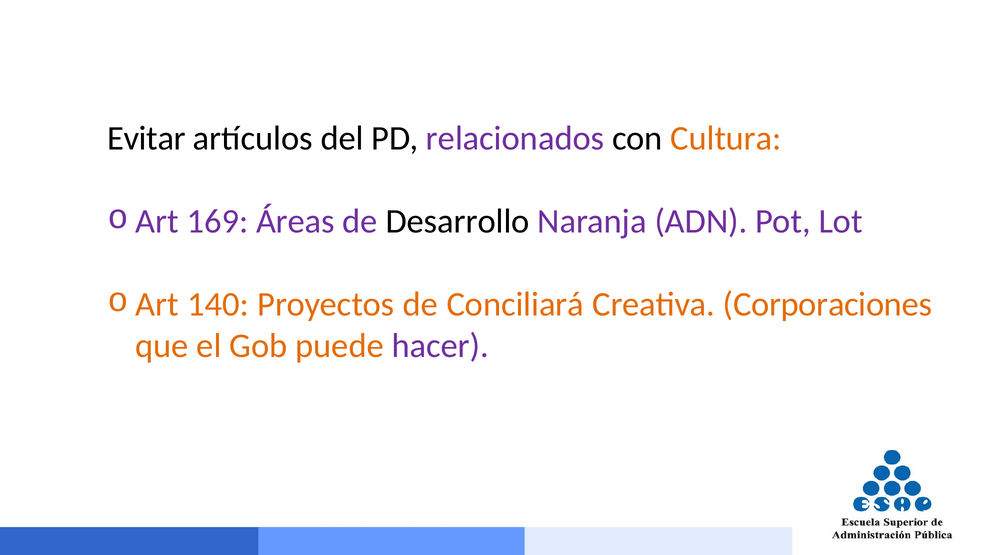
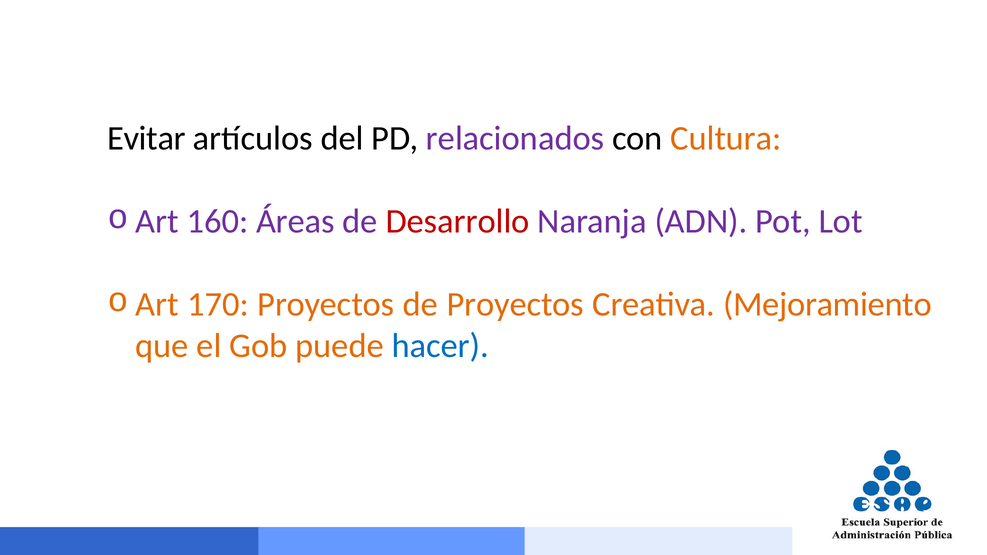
169: 169 -> 160 (217, 221)
Desarrollo colour: black -> red (458, 221)
140: 140 -> 170 (218, 304)
de Conciliará: Conciliará -> Proyectos (515, 304)
Corporaciones: Corporaciones -> Mejoramiento (828, 304)
hacer colour: purple -> blue (440, 346)
